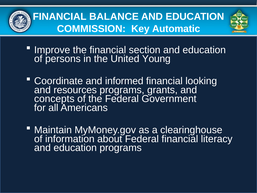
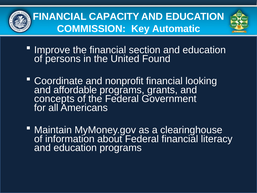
BALANCE: BALANCE -> CAPACITY (114, 17)
Young: Young -> Found (156, 59)
informed: informed -> nonprofit (124, 81)
resources: resources -> affordable (75, 90)
